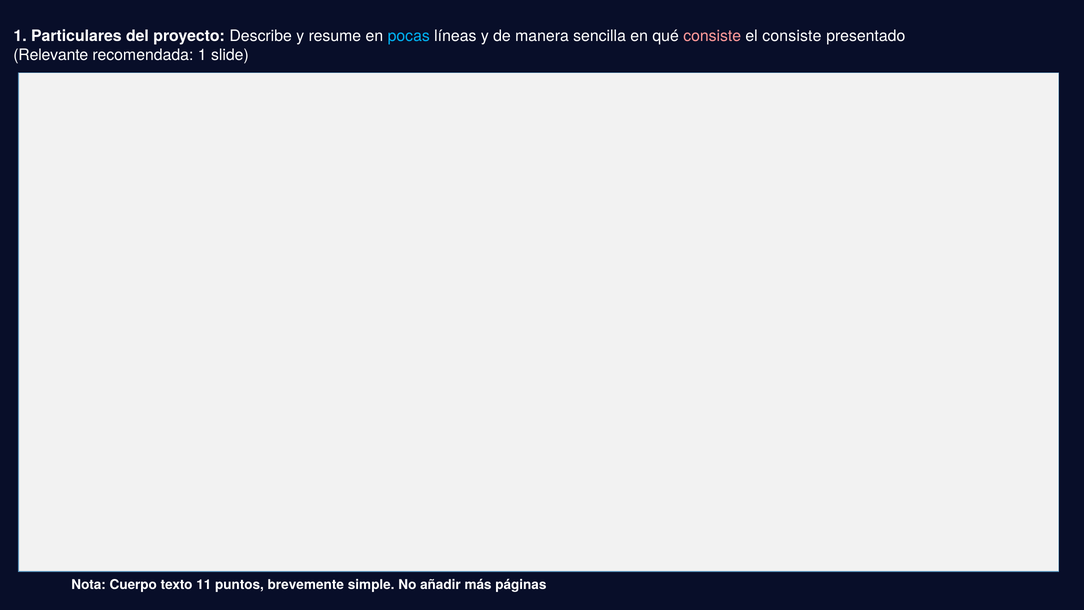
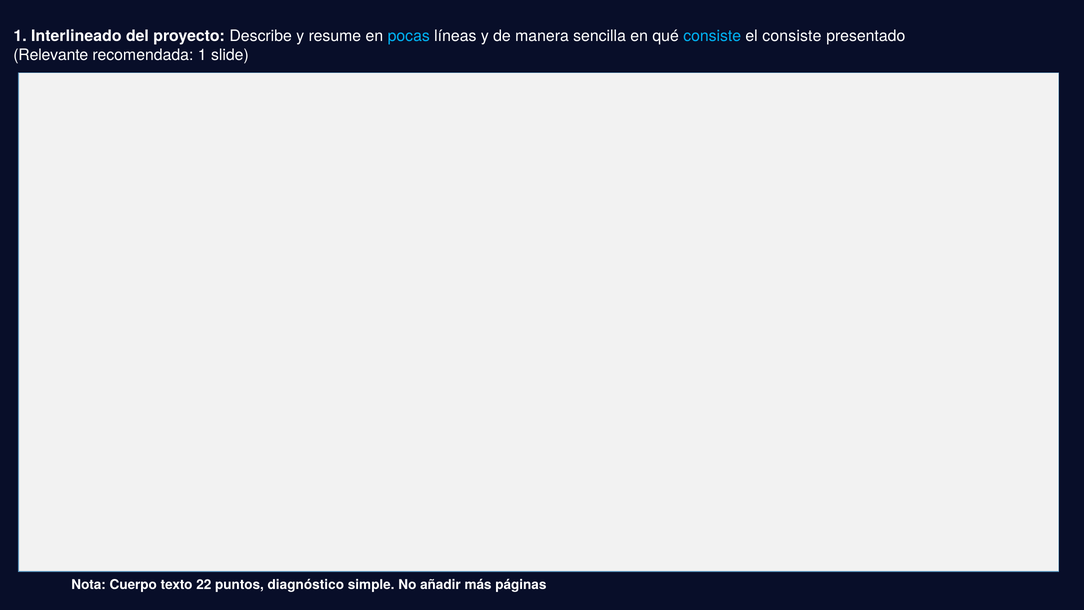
Particulares: Particulares -> Interlineado (76, 36)
consiste colour: pink -> light blue (712, 36)
11: 11 -> 22 (204, 584)
brevemente: brevemente -> diagnóstico (306, 584)
